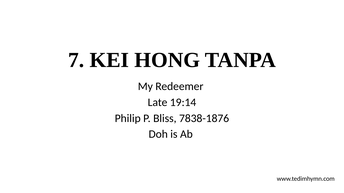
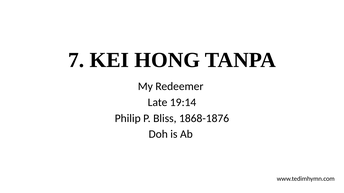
7838-1876: 7838-1876 -> 1868-1876 (204, 119)
